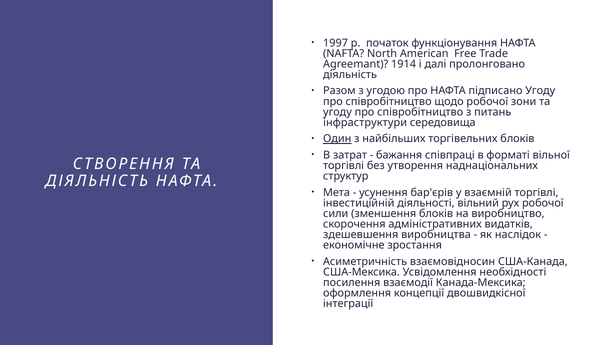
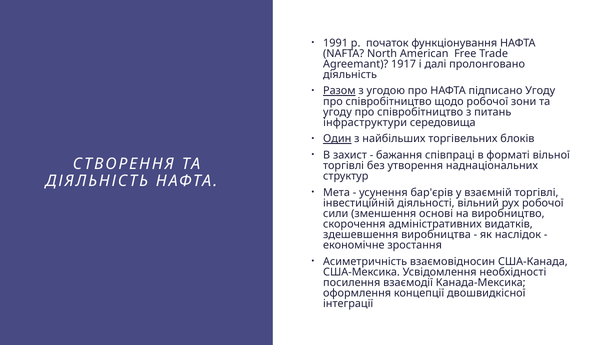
1997: 1997 -> 1991 (336, 43)
1914: 1914 -> 1917 (404, 64)
Разом underline: none -> present (339, 91)
затрат: затрат -> захист (350, 155)
зменшення блоків: блоків -> основі (436, 214)
